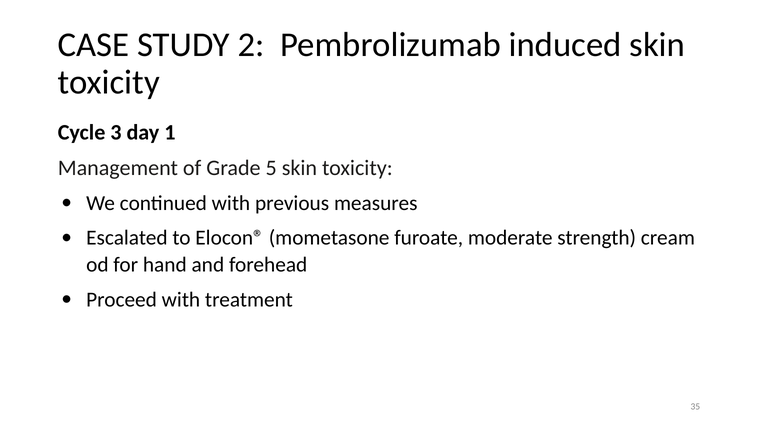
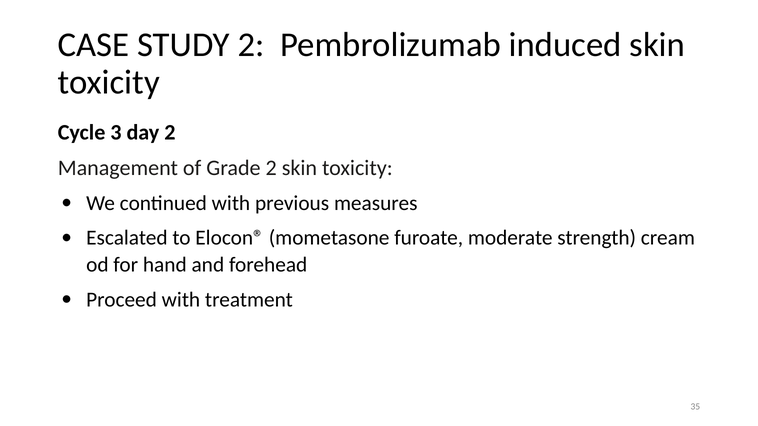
day 1: 1 -> 2 (170, 132)
Grade 5: 5 -> 2 (271, 168)
